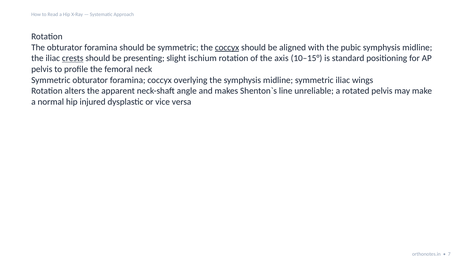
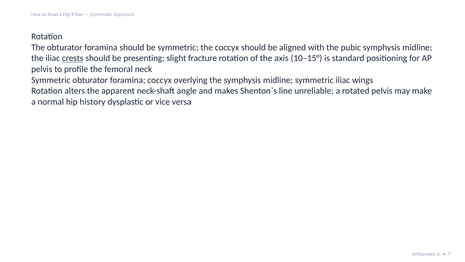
coccyx underline: present -> none (227, 47)
ischium: ischium -> fracture (203, 58)
injured: injured -> history (93, 102)
